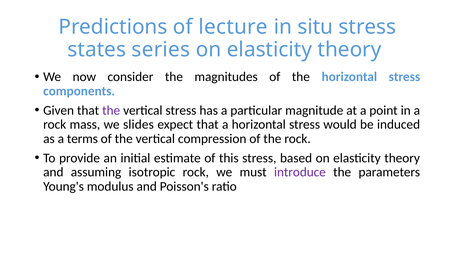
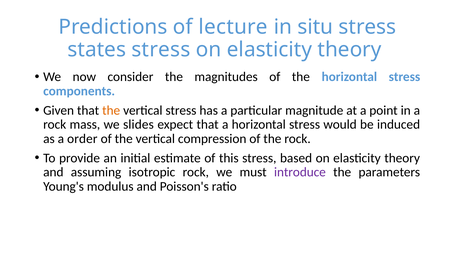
states series: series -> stress (161, 50)
the colour: purple -> orange (111, 110)
terms: terms -> order (82, 139)
